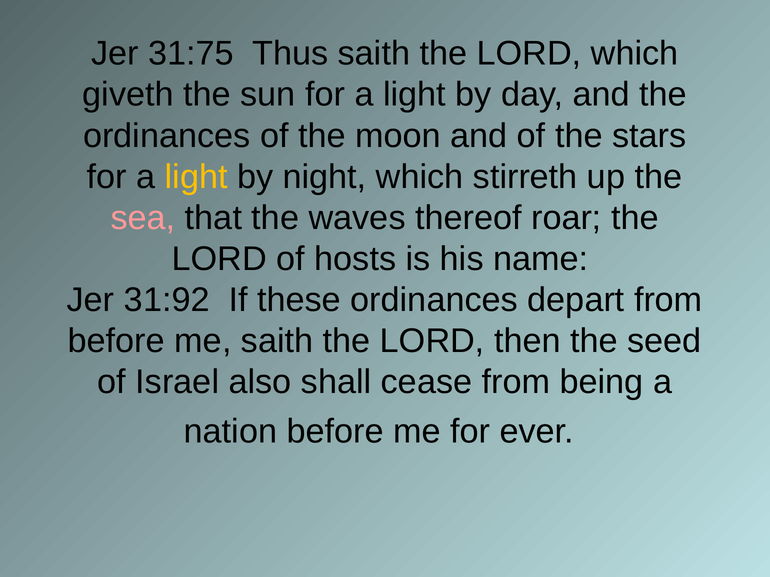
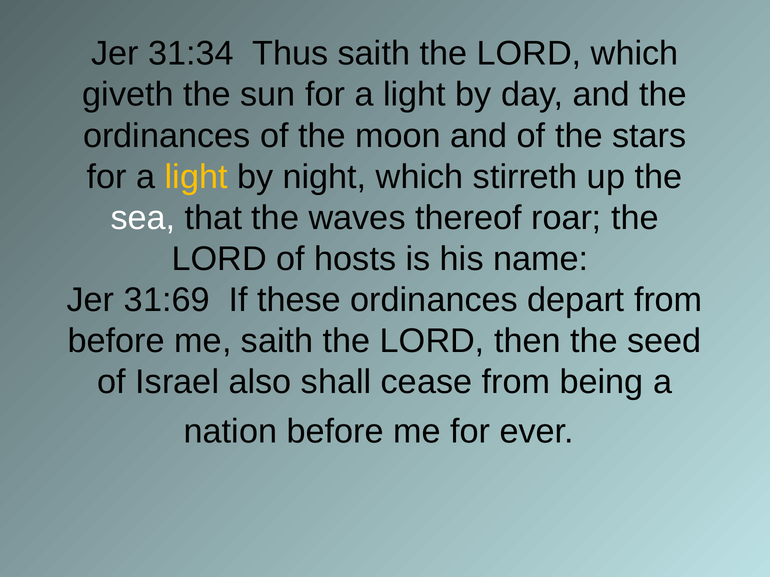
31:75: 31:75 -> 31:34 (191, 54)
sea colour: pink -> white (143, 218)
31:92: 31:92 -> 31:69 (167, 300)
